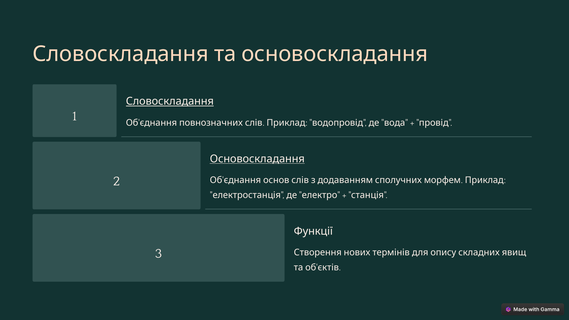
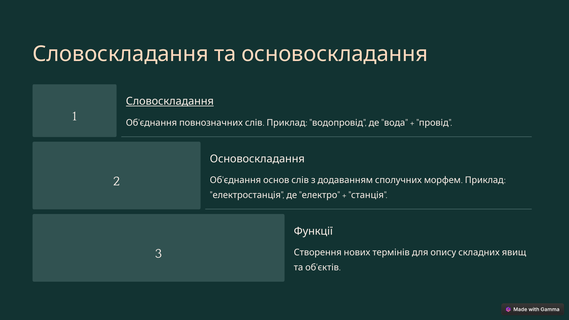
Основоскладання underline: present -> none (257, 159)
